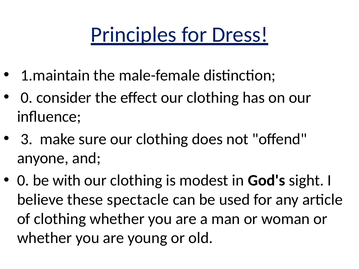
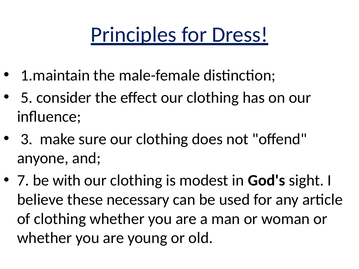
0: 0 -> 5 (27, 98)
0: 0 -> 7 (23, 181)
spectacle: spectacle -> necessary (138, 200)
